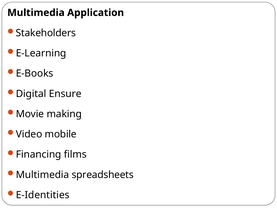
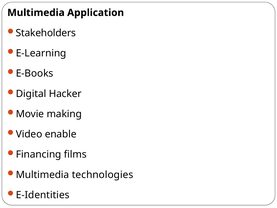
Ensure: Ensure -> Hacker (65, 94)
mobile: mobile -> enable (61, 134)
spreadsheets: spreadsheets -> technologies (103, 175)
